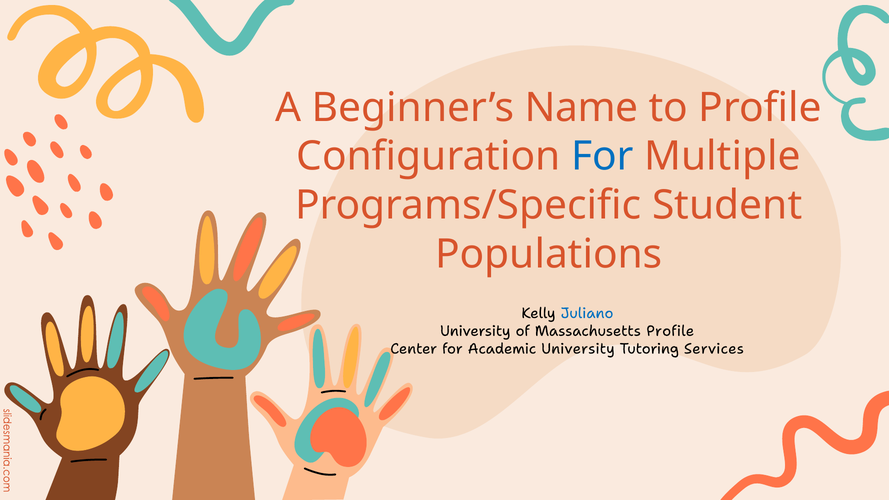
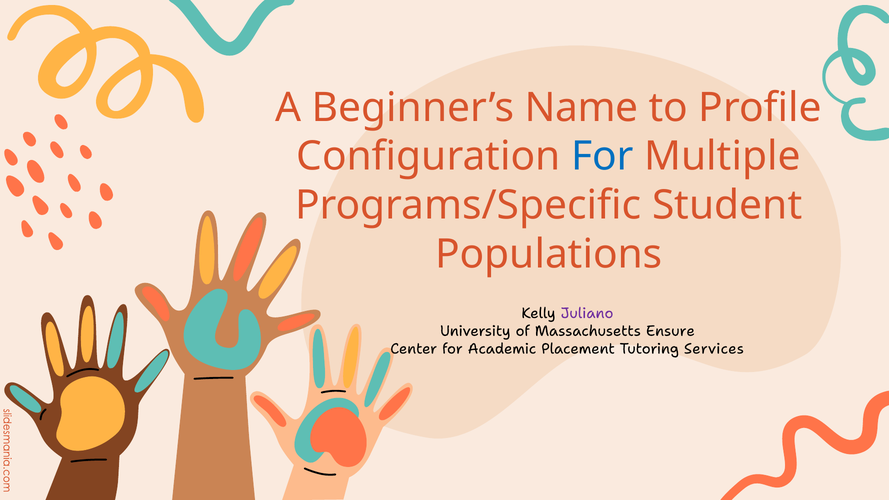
Juliano colour: blue -> purple (587, 313)
Massachusetts Profile: Profile -> Ensure (670, 331)
Academic University: University -> Placement (578, 349)
